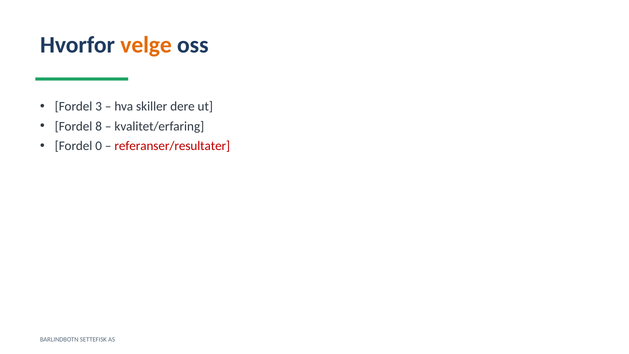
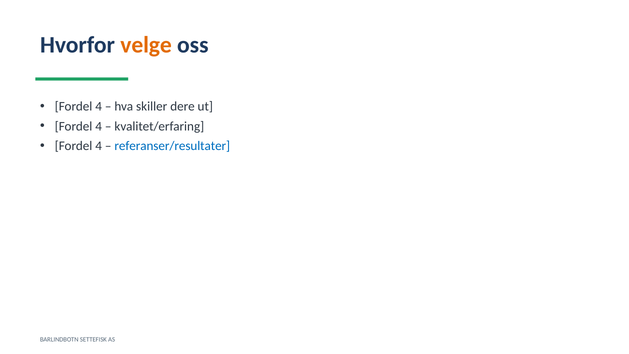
3: 3 -> 4 (99, 107)
8: 8 -> 4 (99, 126)
0: 0 -> 4 (99, 146)
referanser/resultater colour: red -> blue (172, 146)
